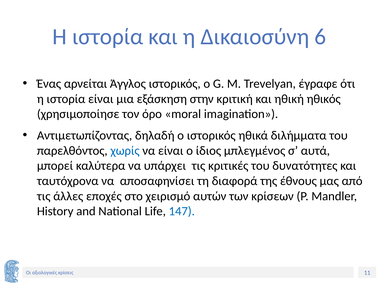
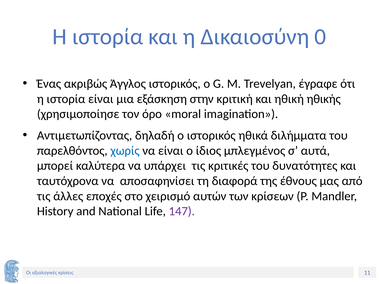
6: 6 -> 0 (320, 37)
αρνείται: αρνείται -> ακριβώς (86, 84)
ηθικός: ηθικός -> ηθικής (324, 99)
147 colour: blue -> purple (182, 211)
